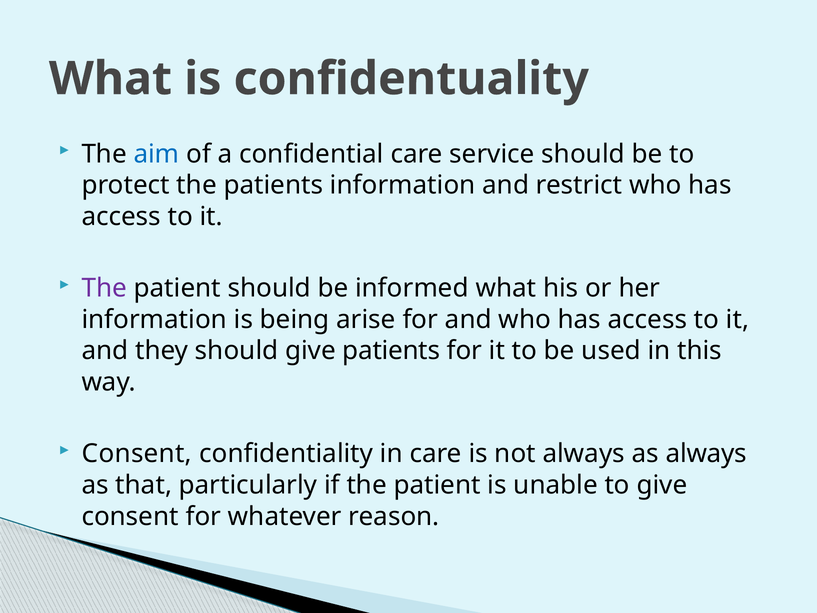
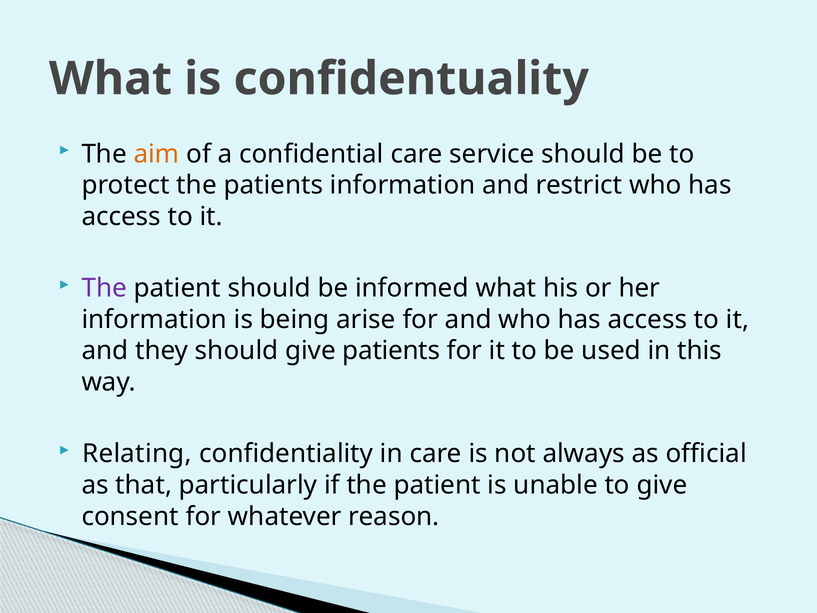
aim colour: blue -> orange (157, 154)
Consent: Consent -> Relating (137, 454)
as always: always -> official (706, 454)
